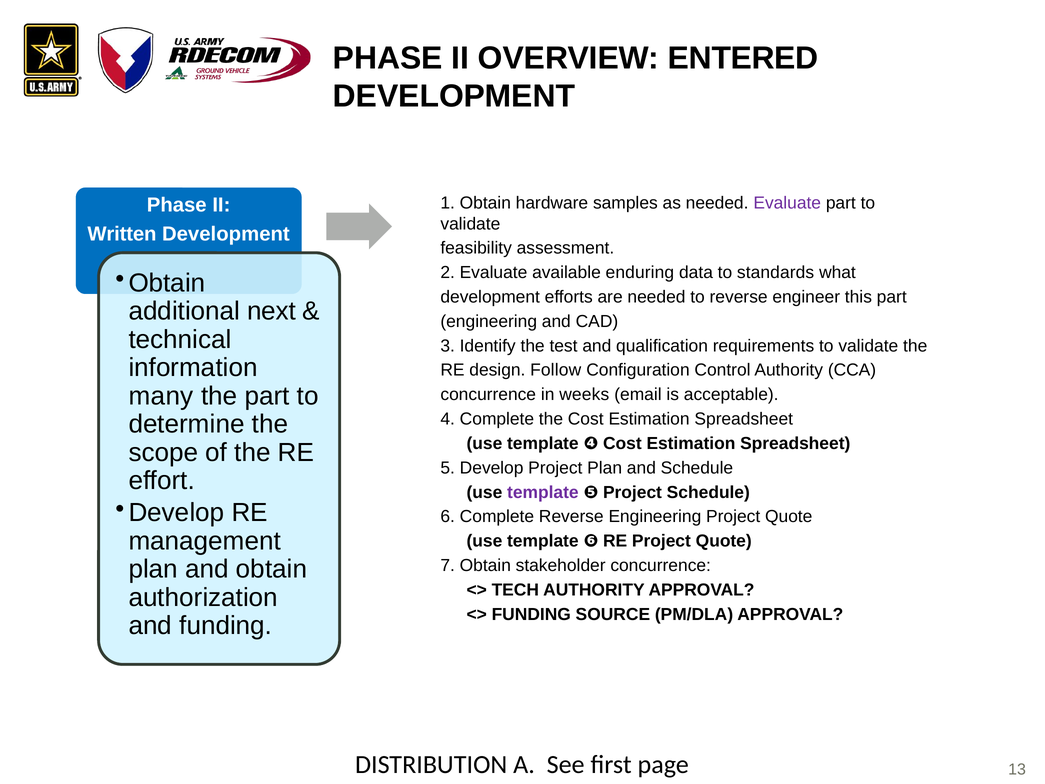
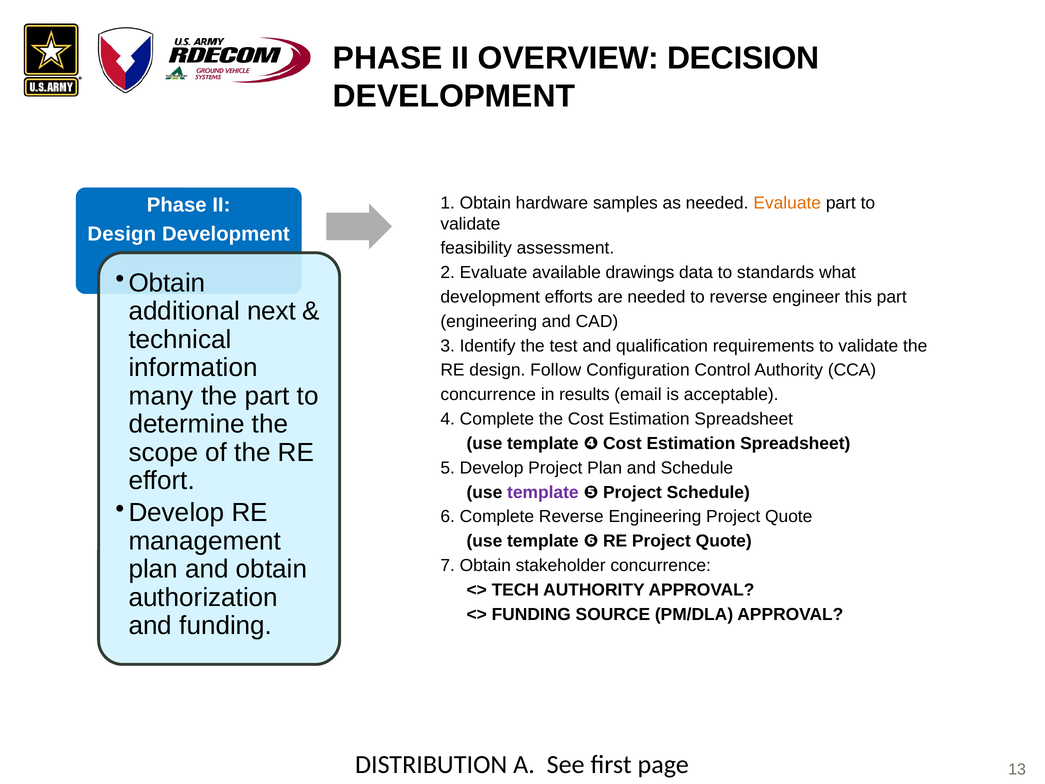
ENTERED: ENTERED -> DECISION (743, 58)
Evaluate colour: purple -> orange (787, 203)
Written: Written -> Design (122, 234)
enduring: enduring -> drawings (640, 273)
weeks: weeks -> results (584, 395)
